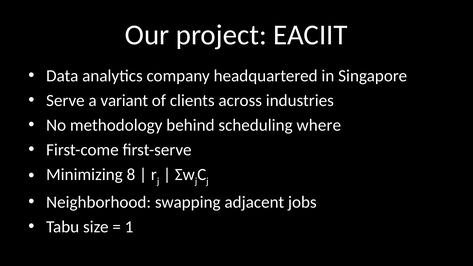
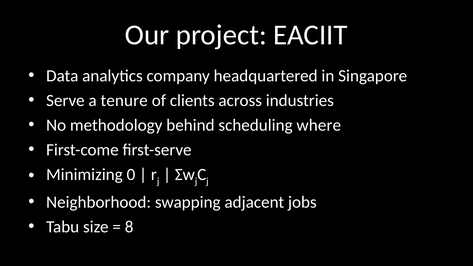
variant: variant -> tenure (124, 101)
8: 8 -> 0 (131, 175)
1: 1 -> 8 (129, 227)
